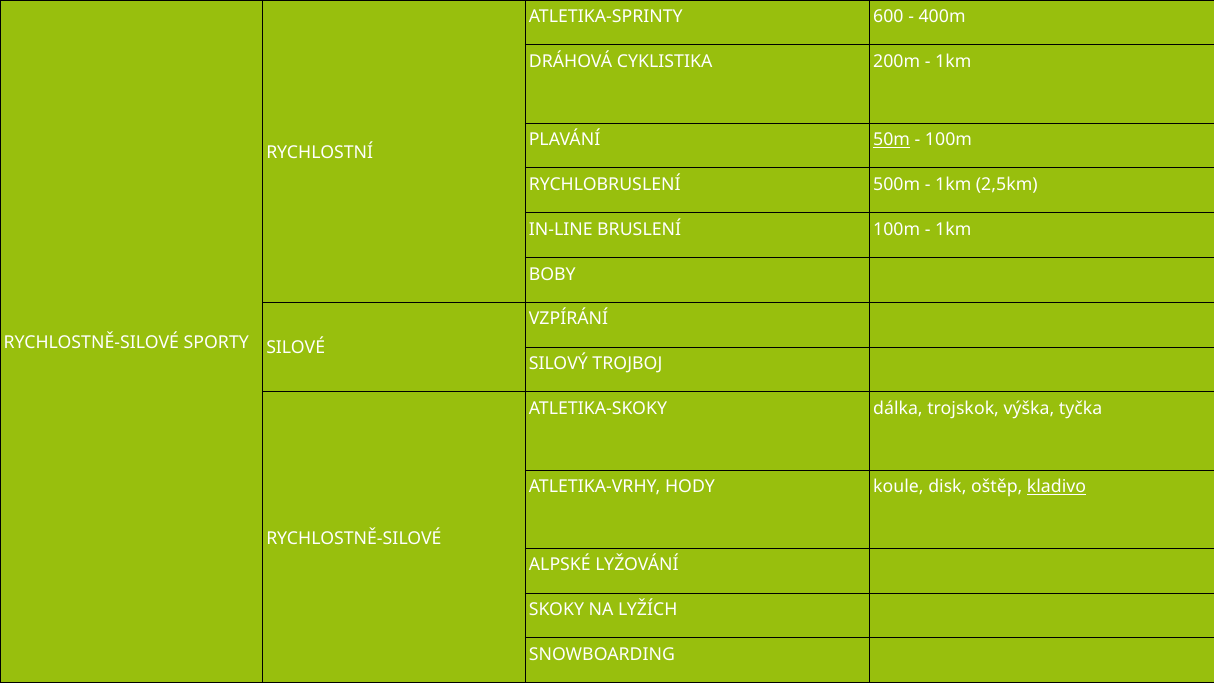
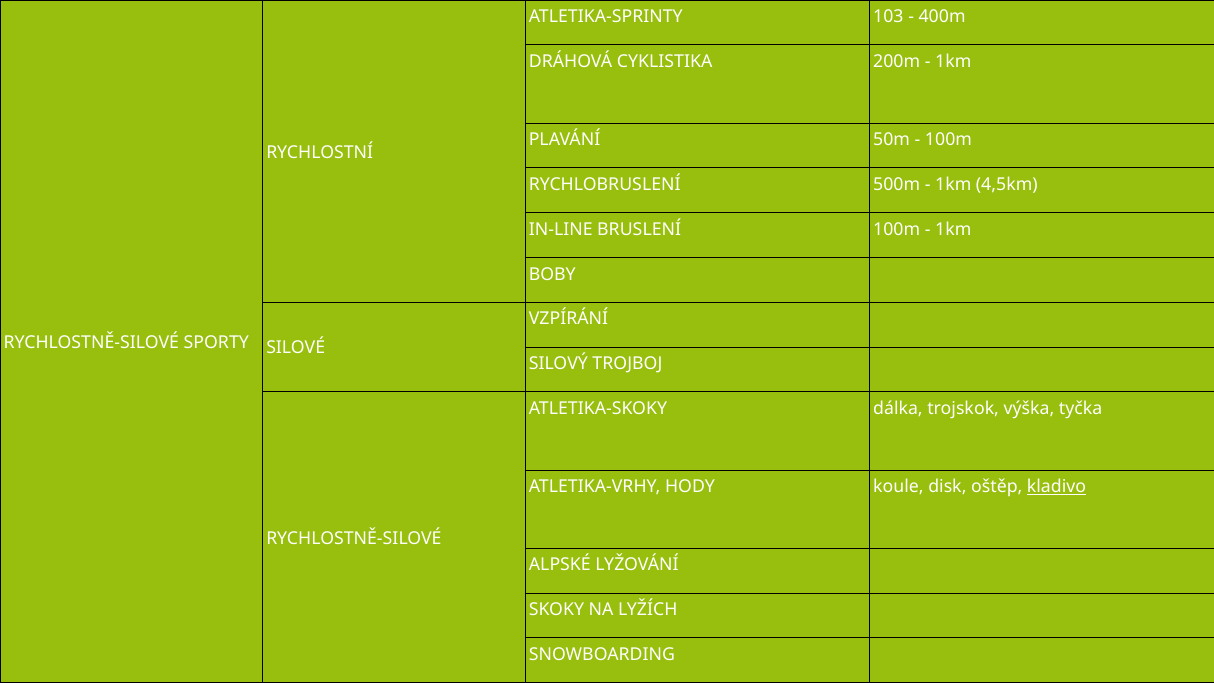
600: 600 -> 103 (888, 17)
50m underline: present -> none (892, 140)
2,5km: 2,5km -> 4,5km (1007, 185)
